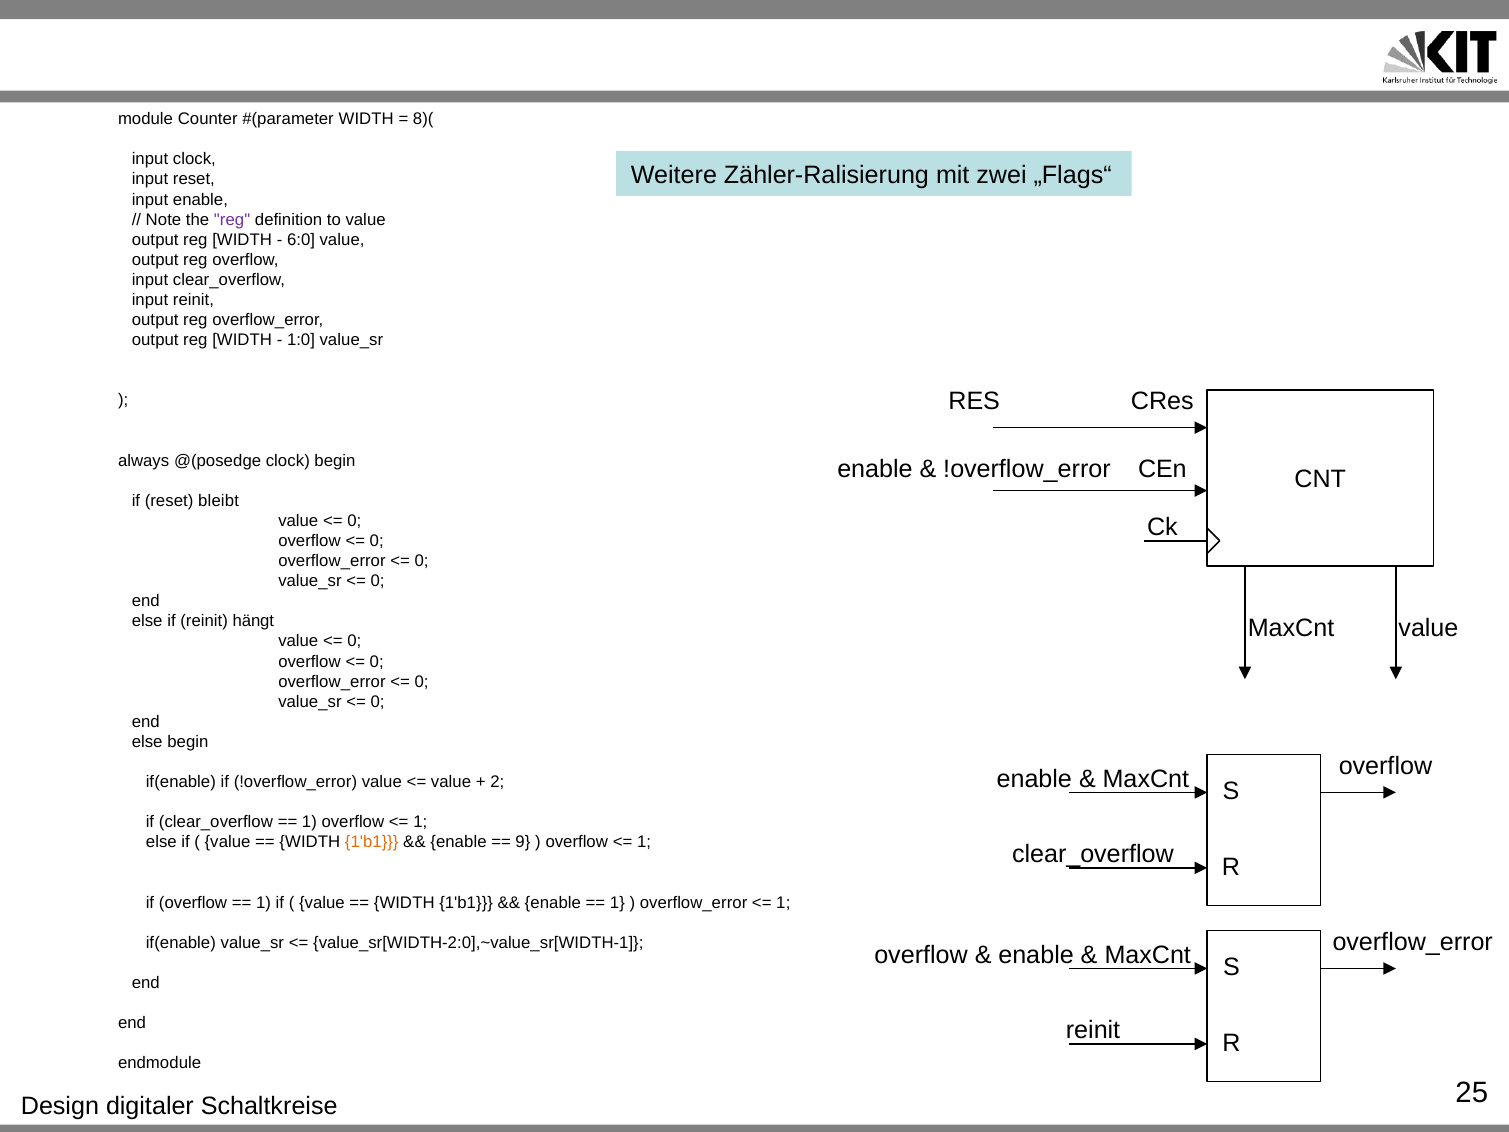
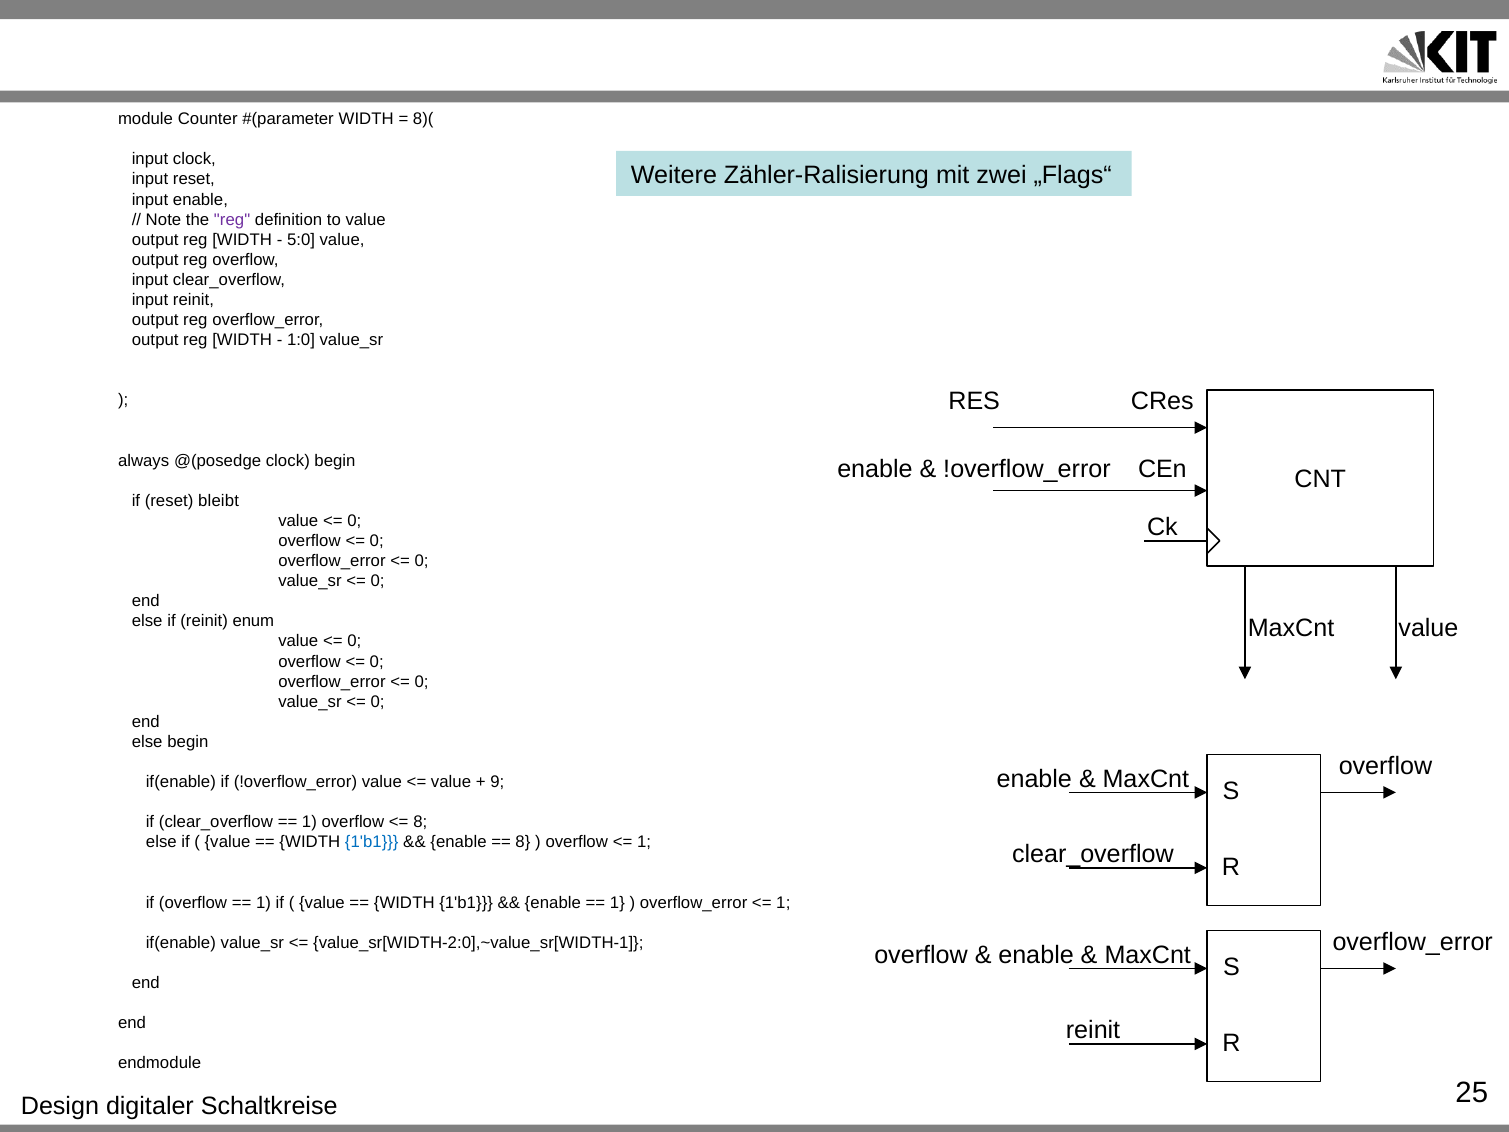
6:0: 6:0 -> 5:0 (301, 240)
hängt: hängt -> enum (253, 621)
2: 2 -> 9 (497, 782)
1: 1 -> 8 (420, 822)
1'b1 colour: orange -> blue (372, 842)
9: 9 -> 8 (523, 842)
